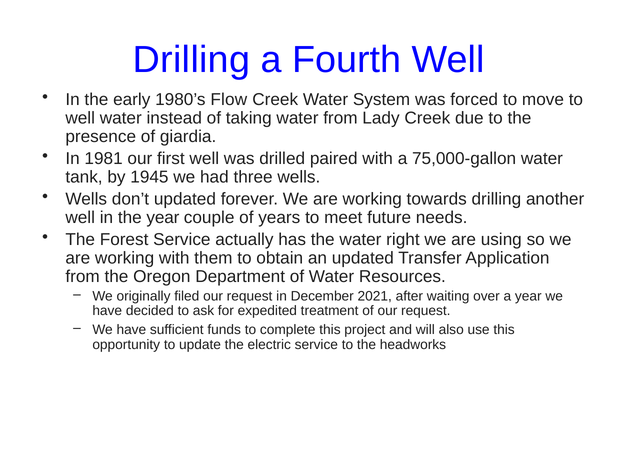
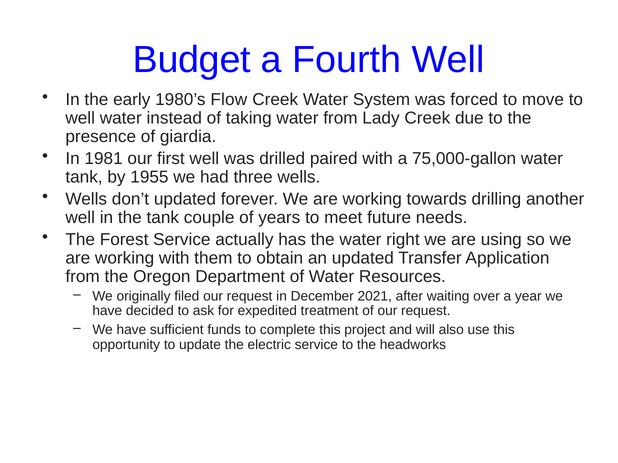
Drilling: Drilling -> Budget (192, 60)
1945: 1945 -> 1955 (149, 177)
the year: year -> tank (163, 218)
